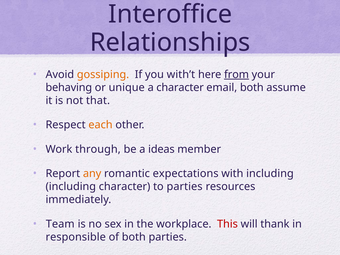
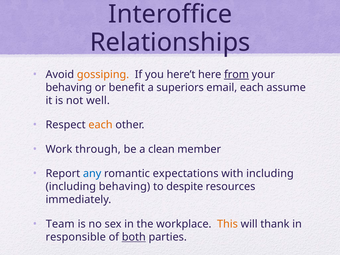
with’t: with’t -> here’t (181, 74)
unique: unique -> benefit (127, 87)
a character: character -> superiors (180, 87)
email both: both -> each (252, 87)
that: that -> well (98, 101)
ideas: ideas -> clean (161, 149)
any colour: orange -> blue (92, 174)
including character: character -> behaving (124, 187)
to parties: parties -> despite (185, 187)
This colour: red -> orange (227, 224)
both underline: none -> present (134, 237)
